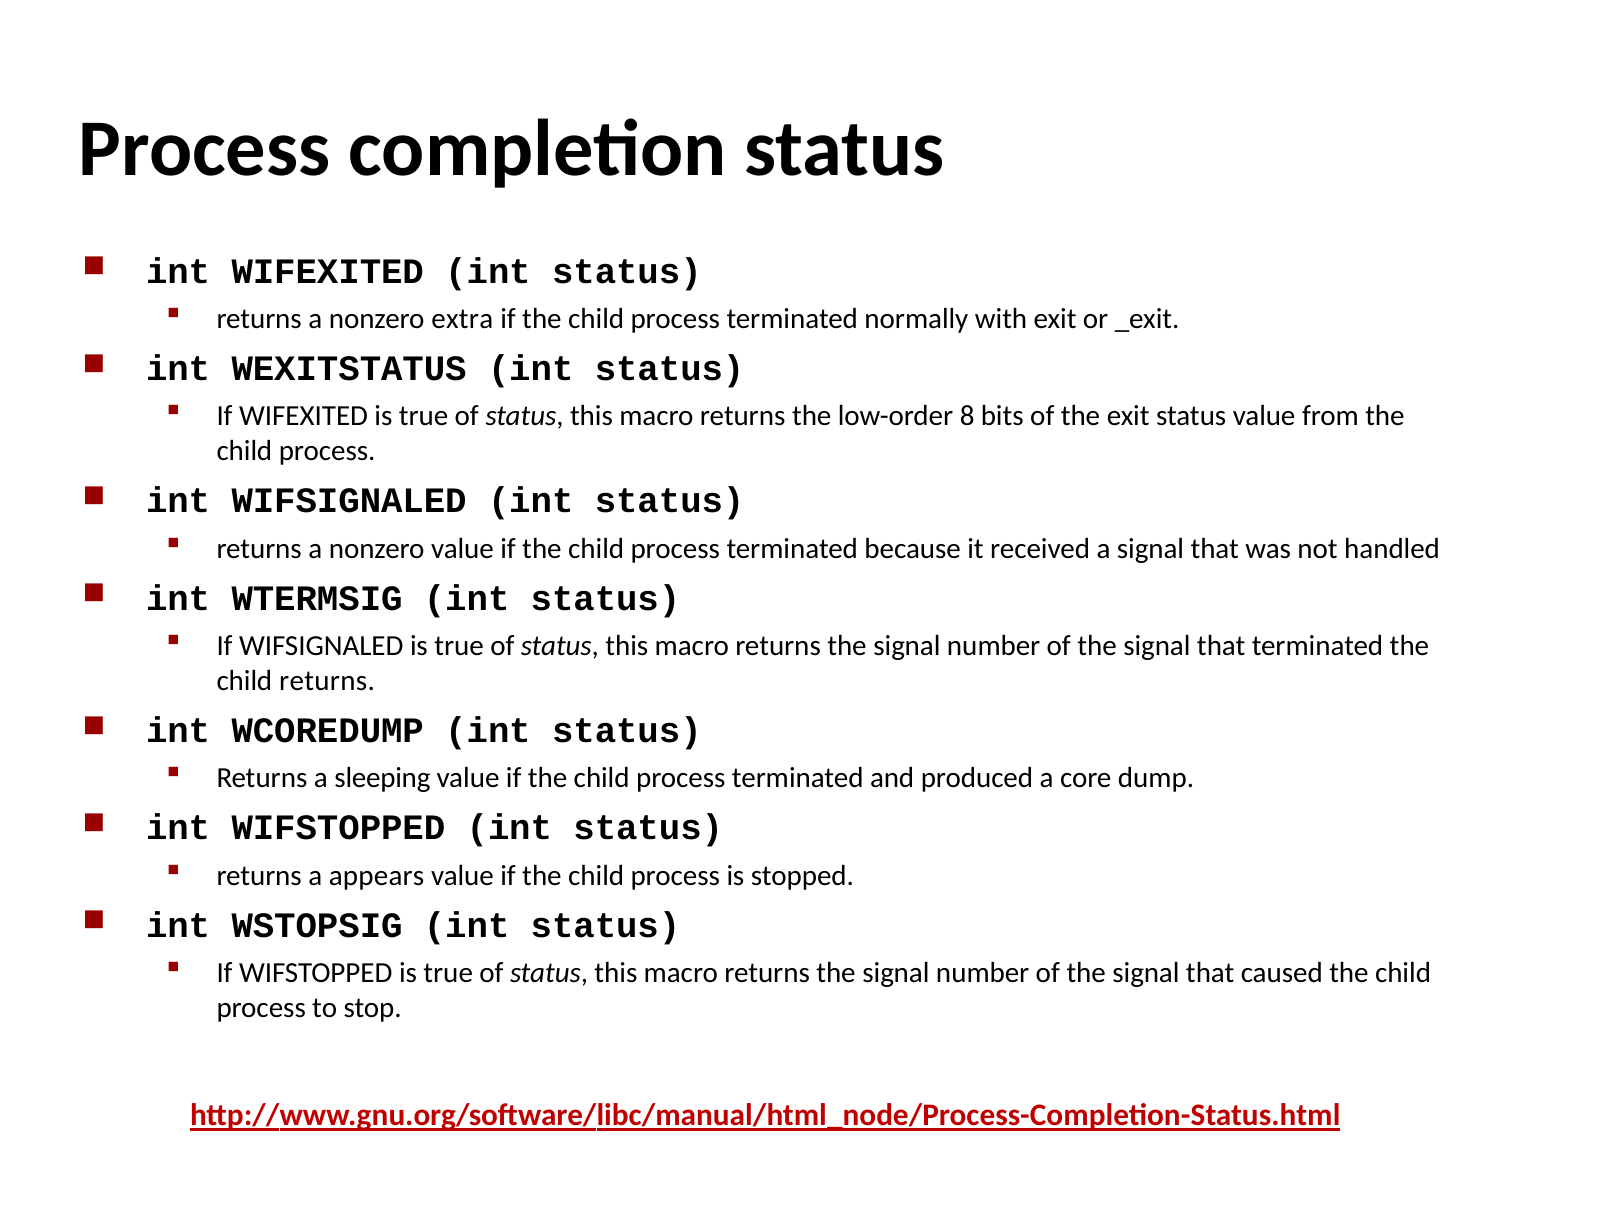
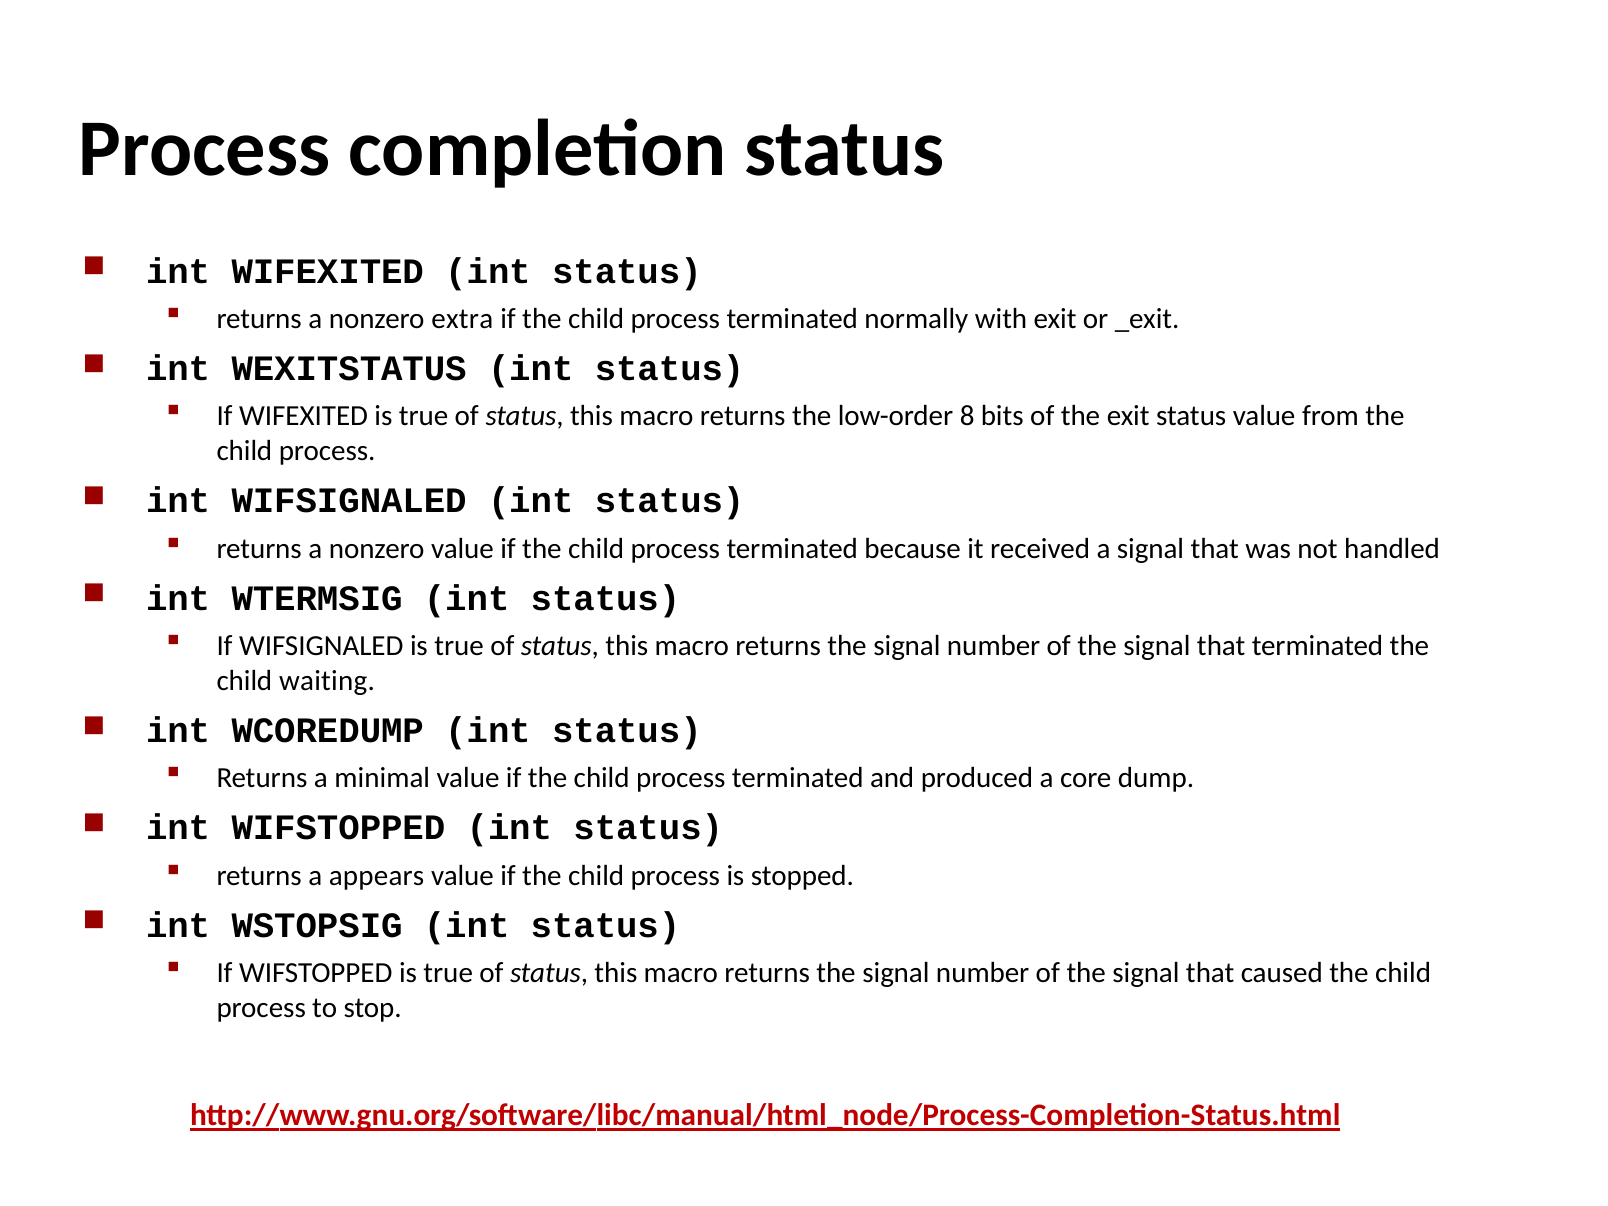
child returns: returns -> waiting (327, 681)
sleeping: sleeping -> minimal (382, 778)
